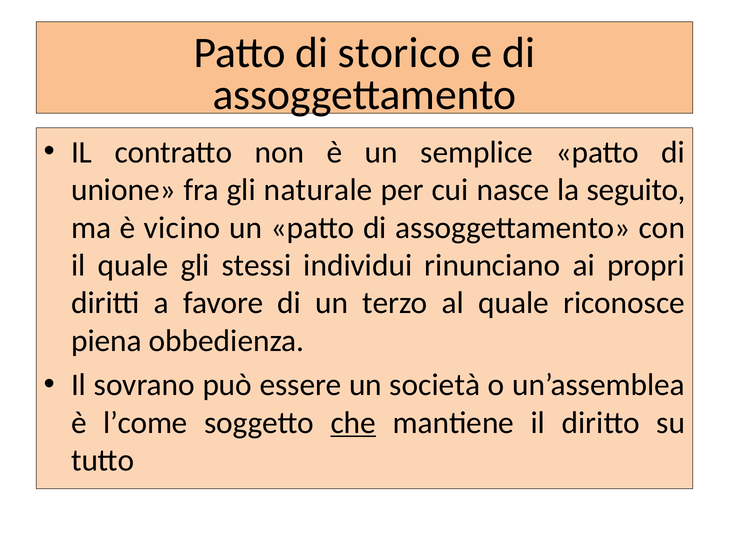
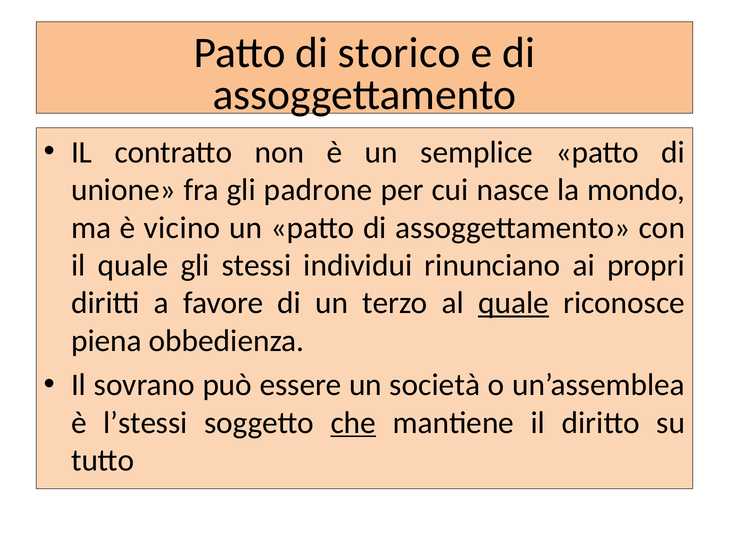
naturale: naturale -> padrone (318, 190)
seguito: seguito -> mondo (636, 190)
quale underline: none -> present (514, 303)
l’come: l’come -> l’stessi (145, 423)
